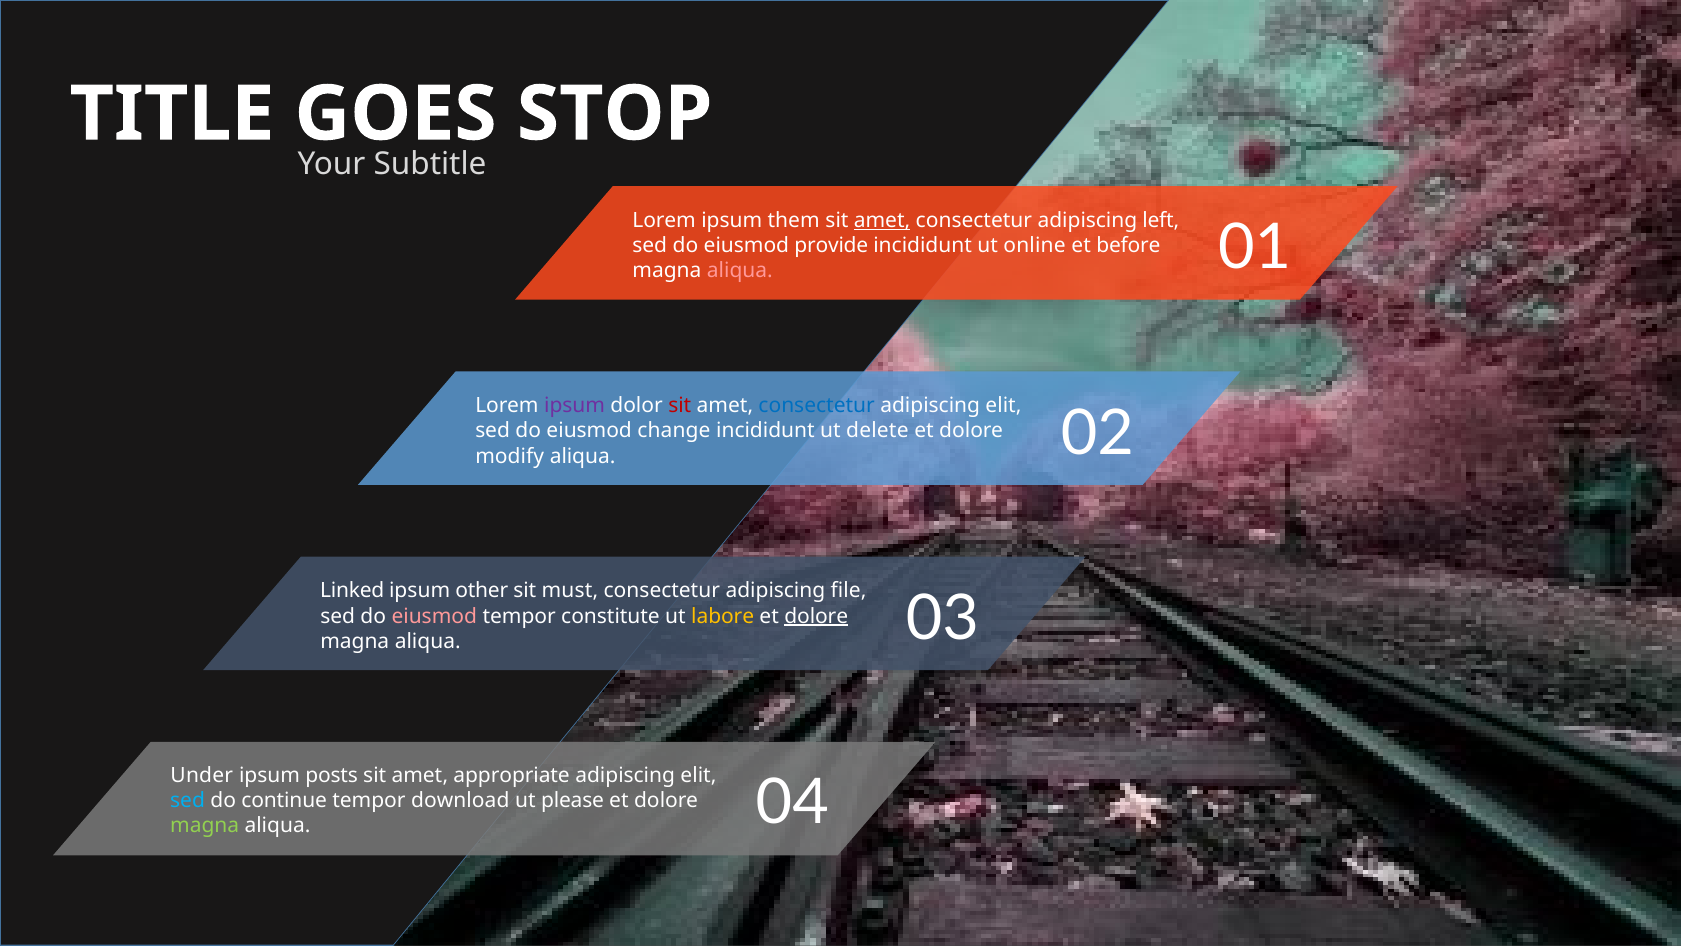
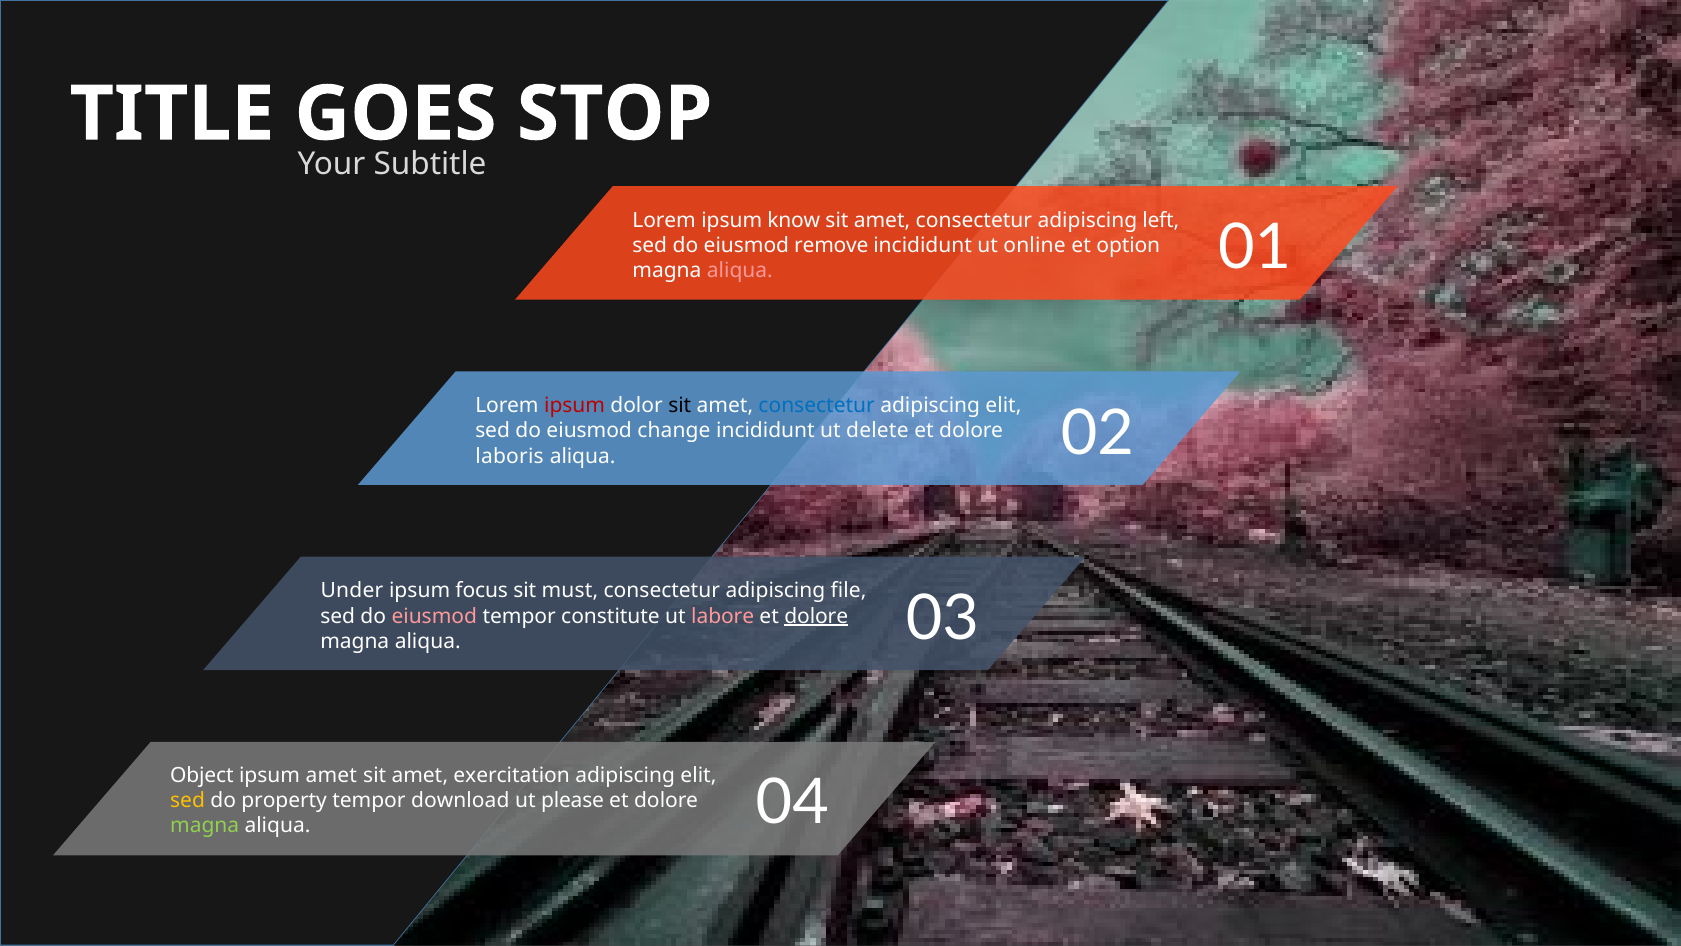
them: them -> know (794, 220)
amet underline: present -> none (882, 220)
provide: provide -> remove (831, 246)
before: before -> option (1128, 246)
ipsum colour: purple -> red (575, 405)
sit colour: red -> black (680, 405)
modify: modify -> laboris (510, 456)
Linked: Linked -> Under (352, 591)
other: other -> focus (482, 591)
labore colour: yellow -> pink (723, 616)
Under: Under -> Object (202, 775)
ipsum posts: posts -> amet (331, 775)
appropriate: appropriate -> exercitation (512, 775)
sed colour: light blue -> yellow (188, 800)
continue: continue -> property (284, 800)
